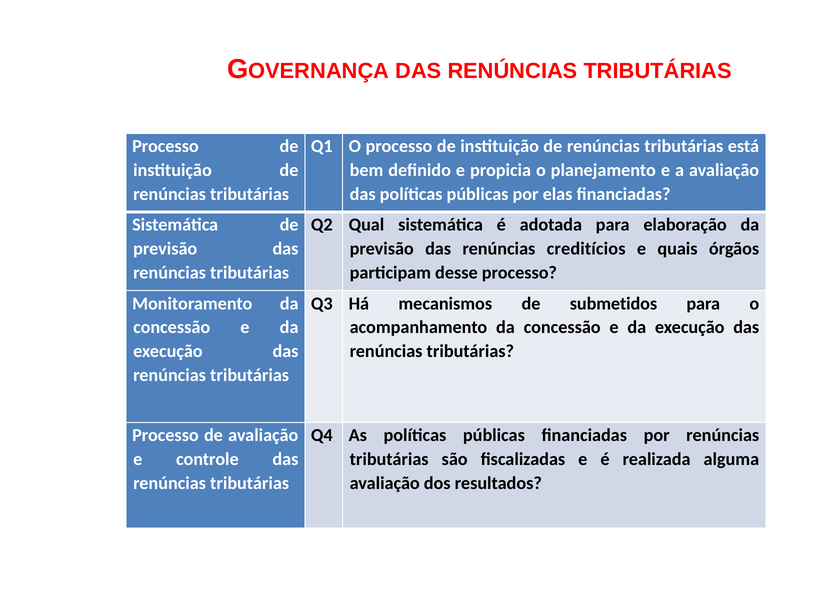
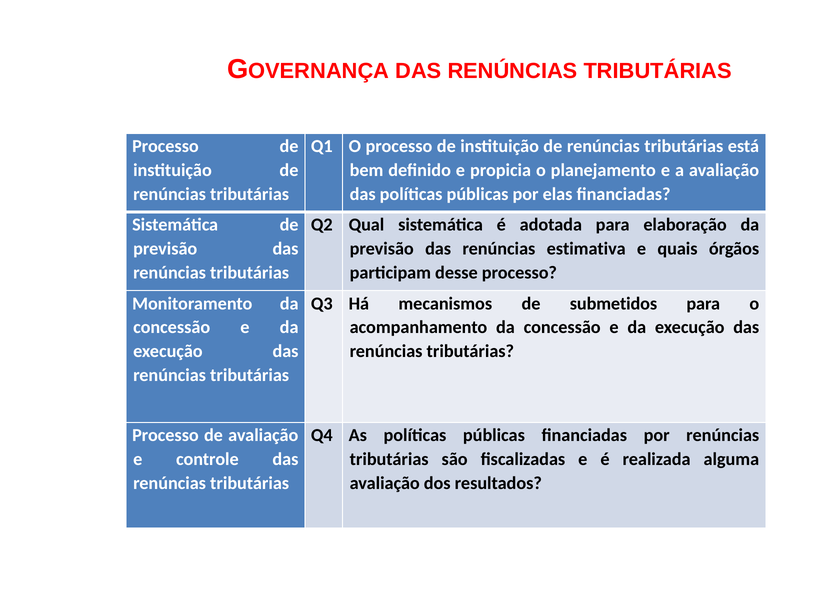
creditícios: creditícios -> estimativa (586, 249)
